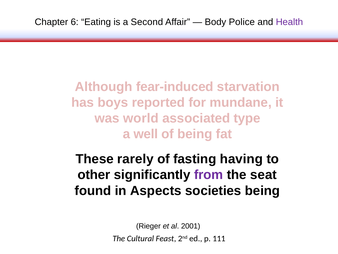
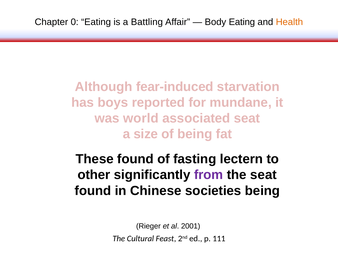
6: 6 -> 0 (75, 22)
Second: Second -> Battling (147, 22)
Body Police: Police -> Eating (242, 22)
Health colour: purple -> orange (289, 22)
associated type: type -> seat (247, 118)
well: well -> size (146, 134)
These rarely: rarely -> found (135, 159)
having: having -> lectern (241, 159)
Aspects: Aspects -> Chinese (156, 190)
